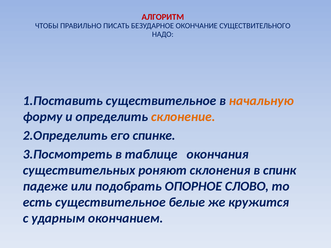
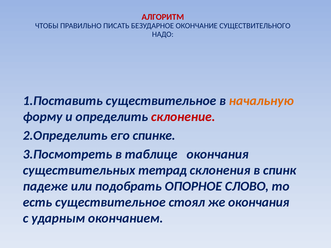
склонение colour: orange -> red (183, 117)
роняют: роняют -> тетрад (163, 170)
белые: белые -> стоял (187, 202)
же кружится: кружится -> окончания (259, 202)
